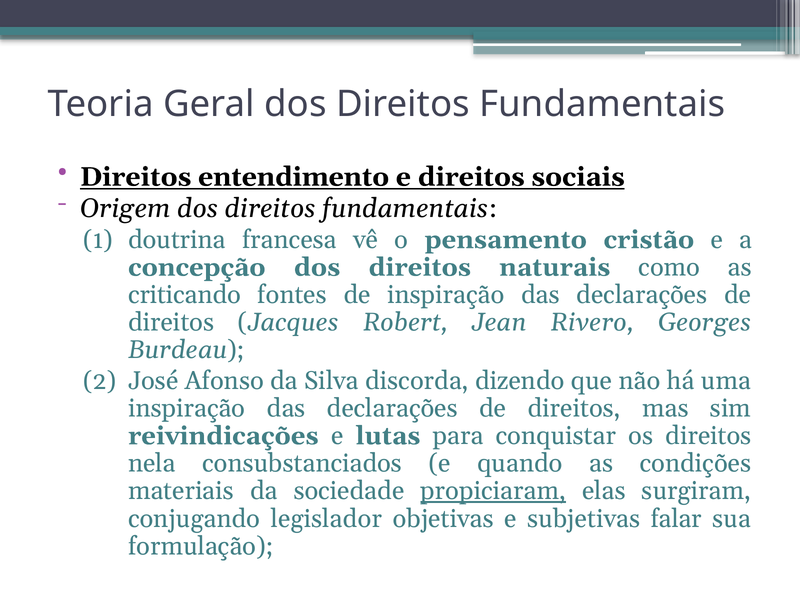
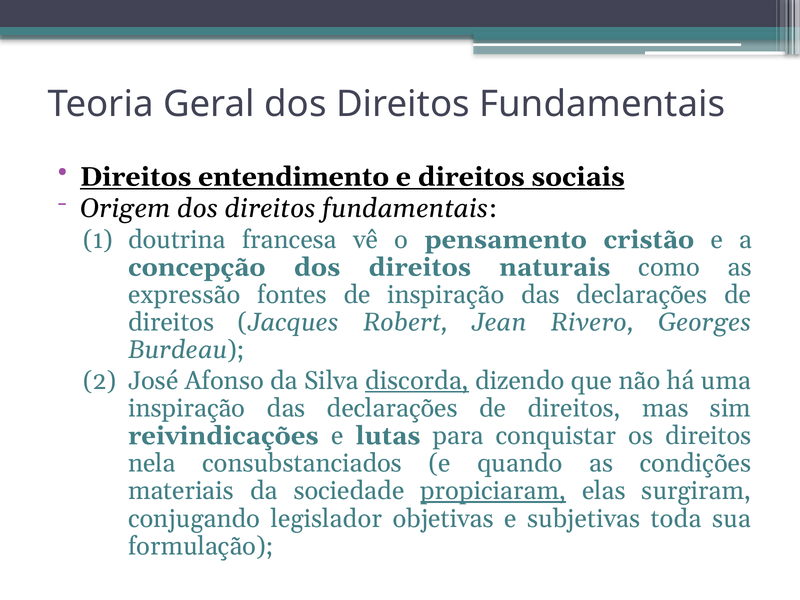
criticando: criticando -> expressão (184, 295)
discorda underline: none -> present (417, 381)
falar: falar -> toda (676, 519)
